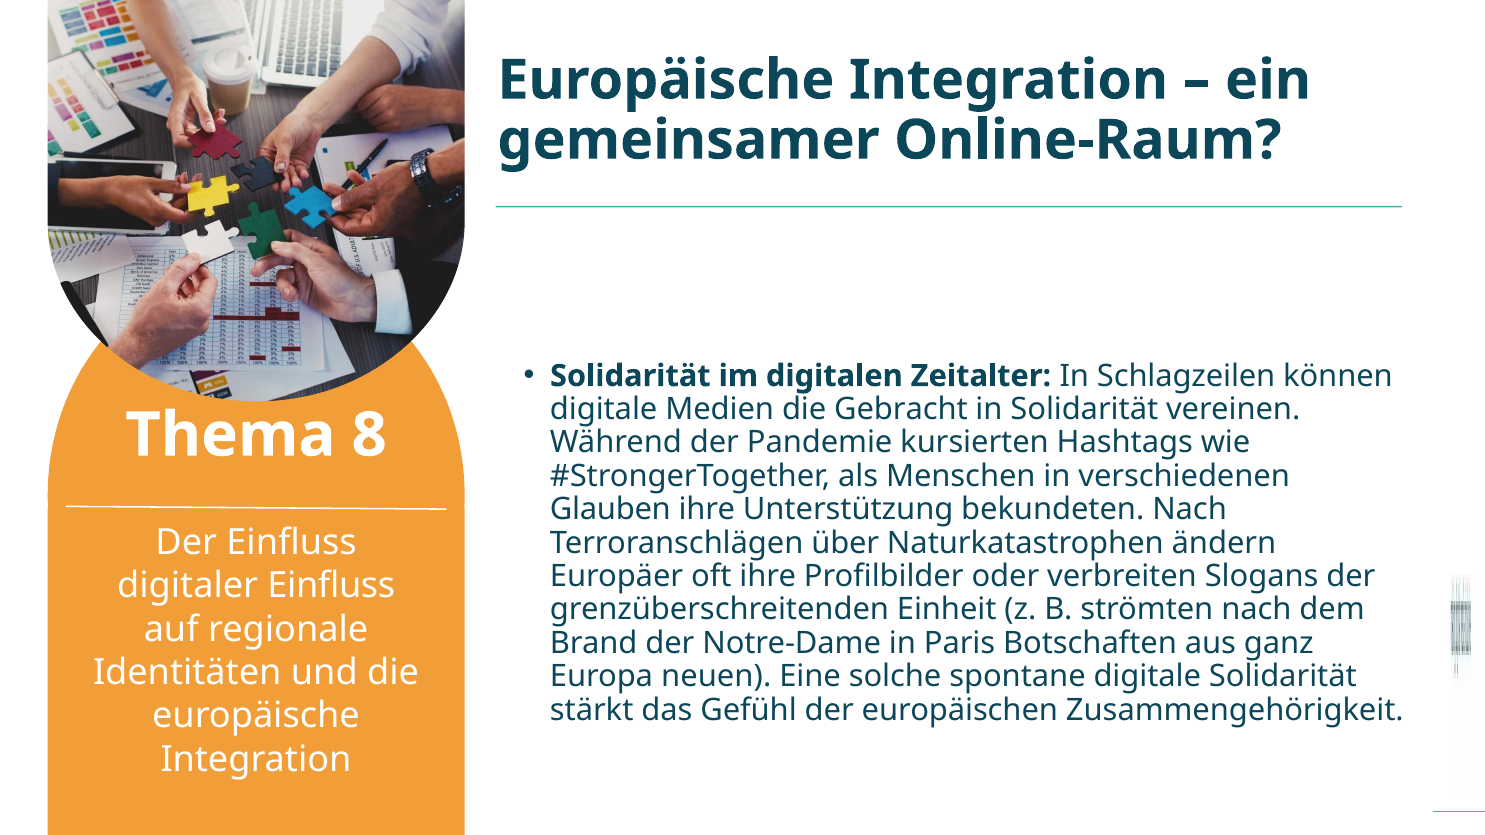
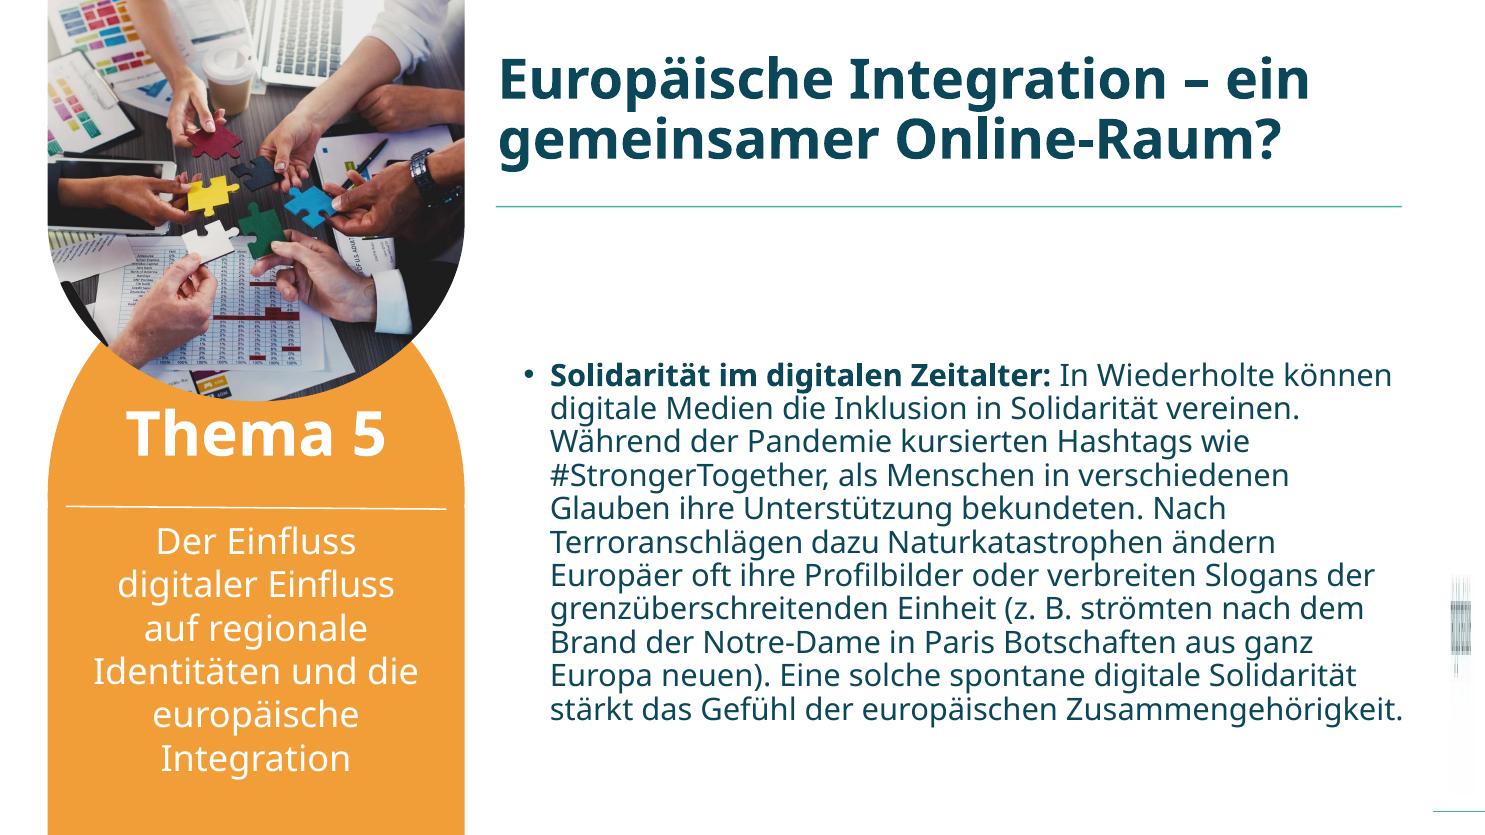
Schlagzeilen: Schlagzeilen -> Wiederholte (1186, 376)
Gebracht: Gebracht -> Inklusion (901, 409)
8: 8 -> 5 (369, 435)
über: über -> dazu (845, 543)
